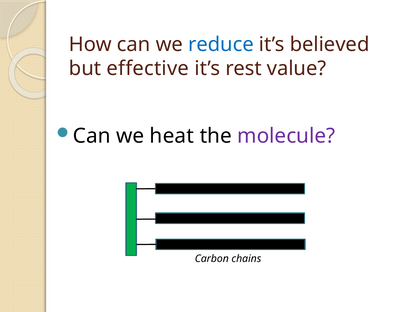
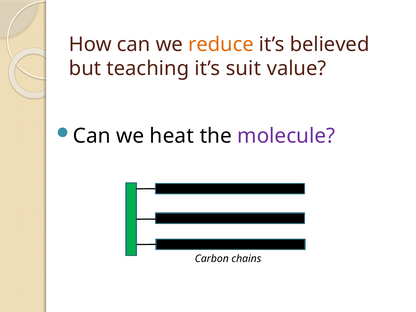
reduce colour: blue -> orange (221, 44)
effective: effective -> teaching (148, 69)
rest: rest -> suit (243, 69)
